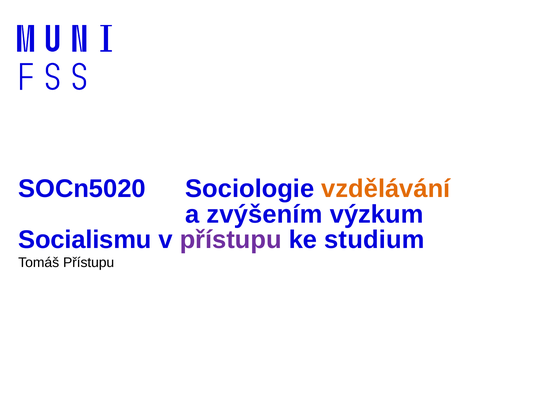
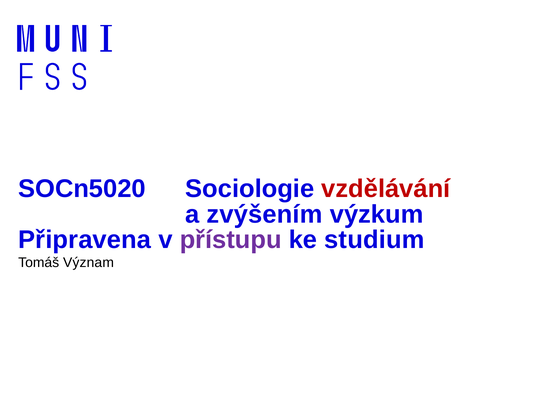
vzdělávání colour: orange -> red (386, 189)
Socialismu: Socialismu -> Připravena (85, 240)
Tomáš Přístupu: Přístupu -> Význam (88, 262)
